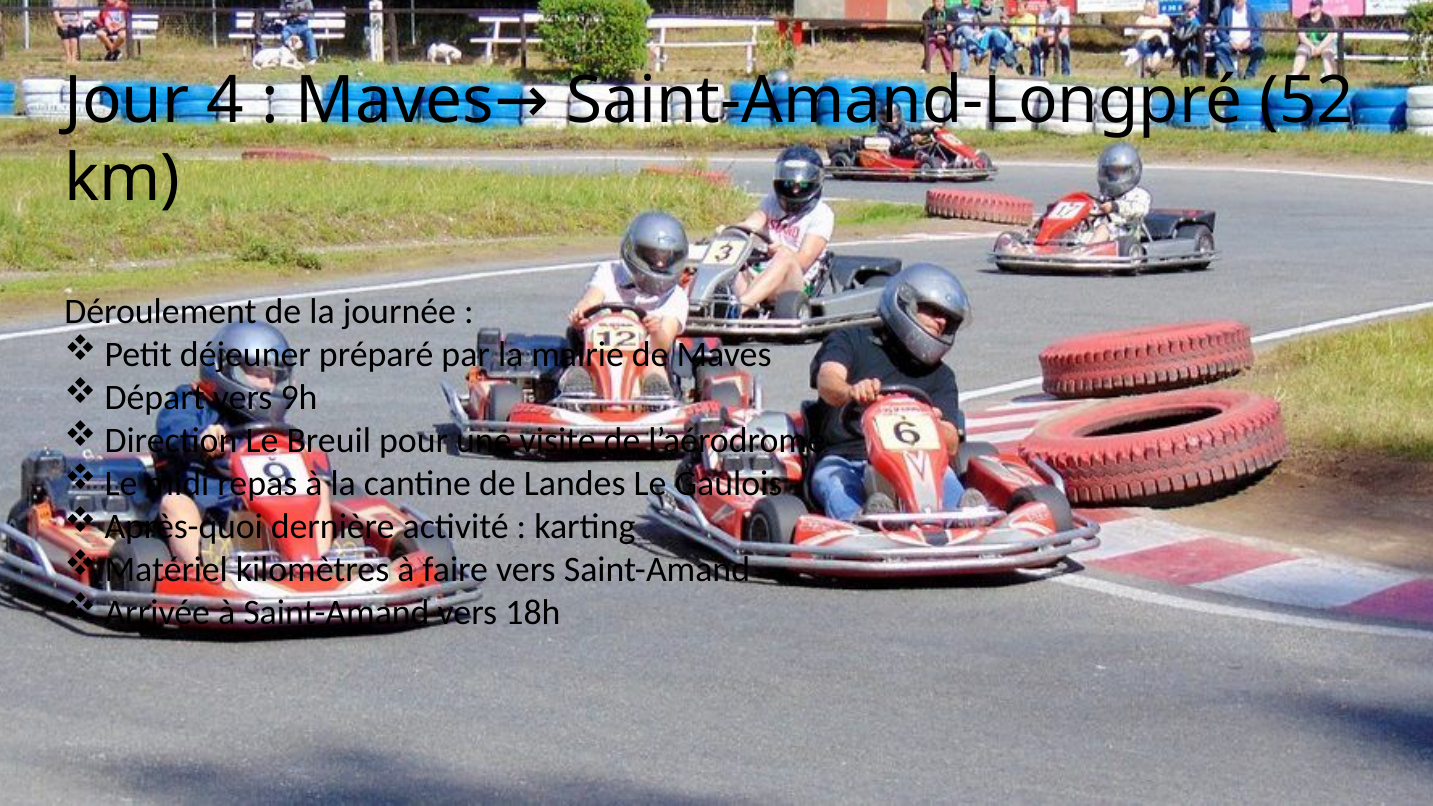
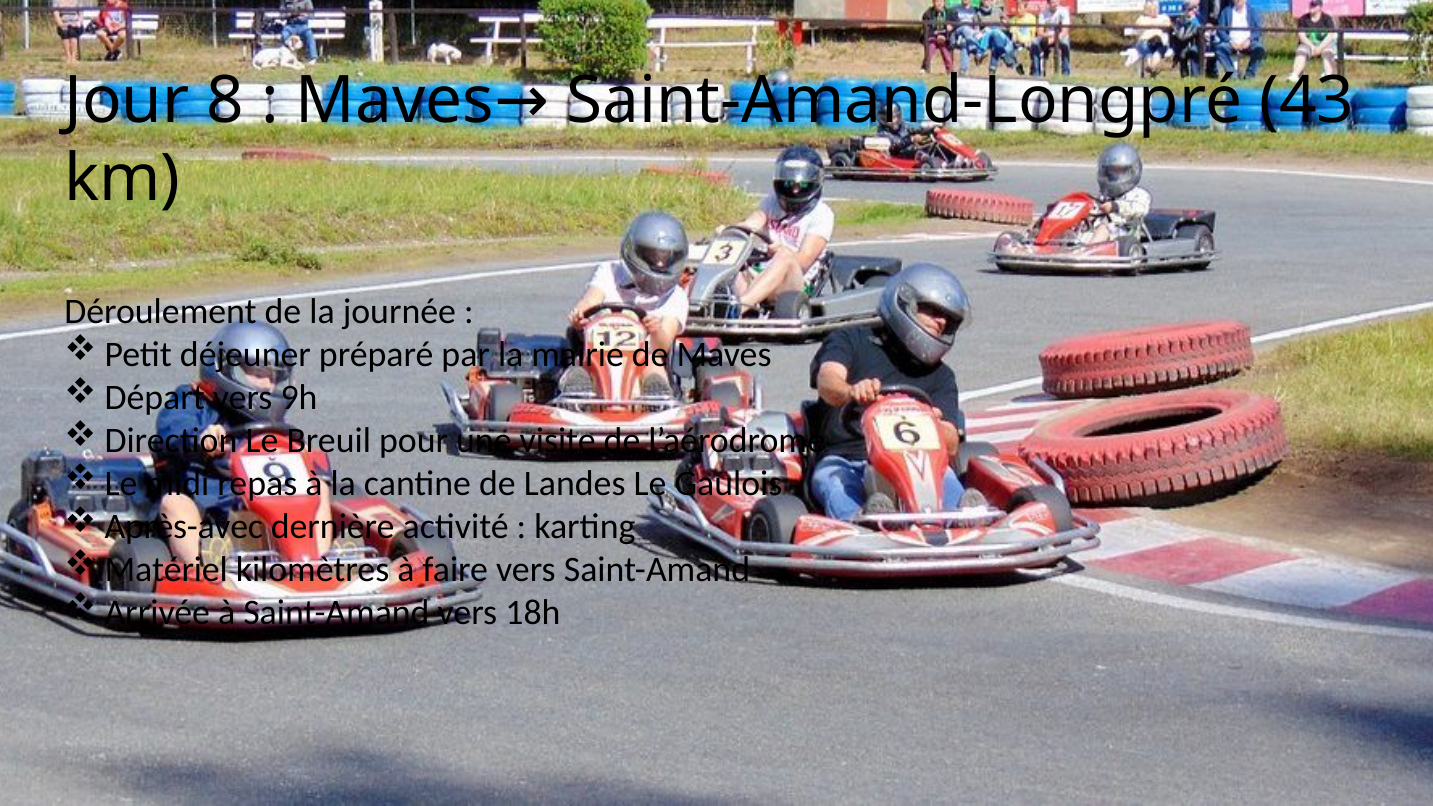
4: 4 -> 8 (226, 100)
52: 52 -> 43 (1307, 100)
Après-quoi: Après-quoi -> Après-avec (184, 527)
